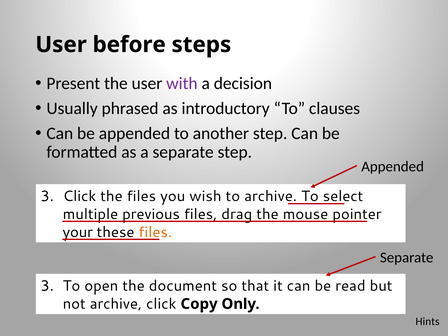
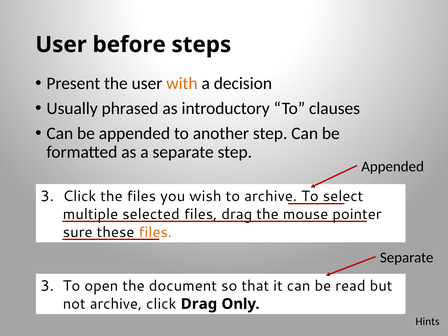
with colour: purple -> orange (182, 83)
previous: previous -> selected (151, 214)
your: your -> sure (78, 232)
click Copy: Copy -> Drag (199, 304)
